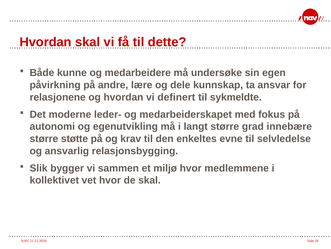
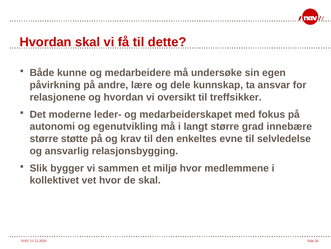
definert: definert -> oversikt (176, 97)
sykmeldte: sykmeldte -> treffsikker (236, 97)
